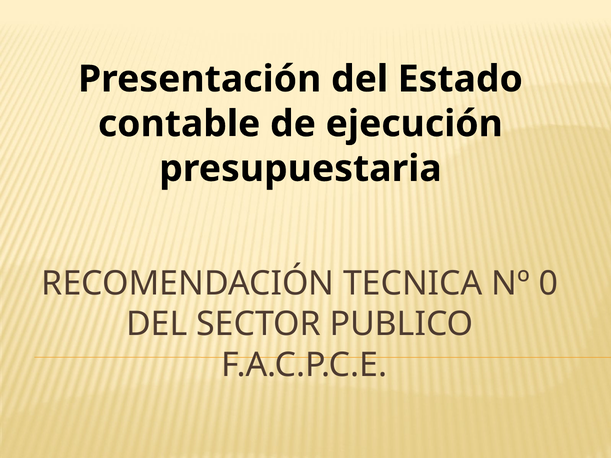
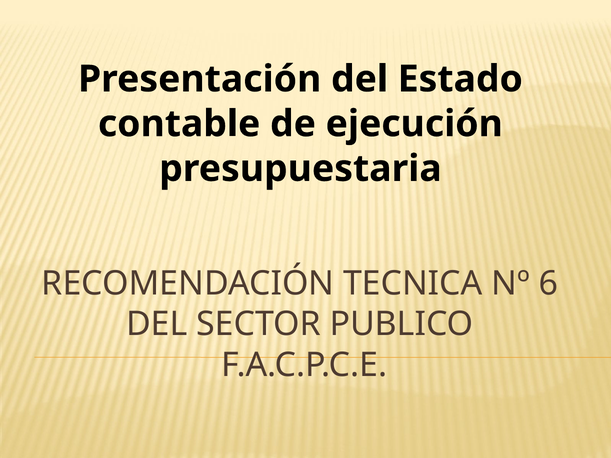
0: 0 -> 6 (548, 284)
